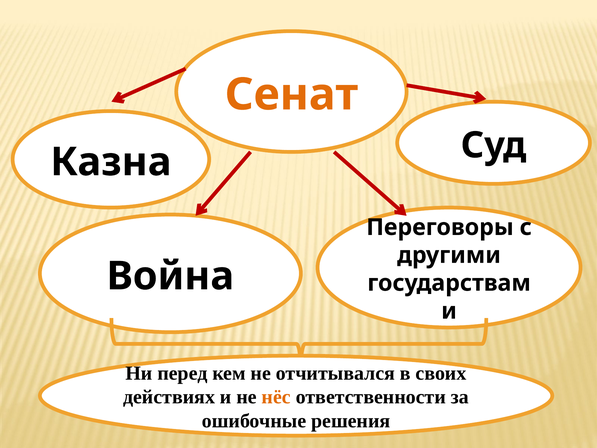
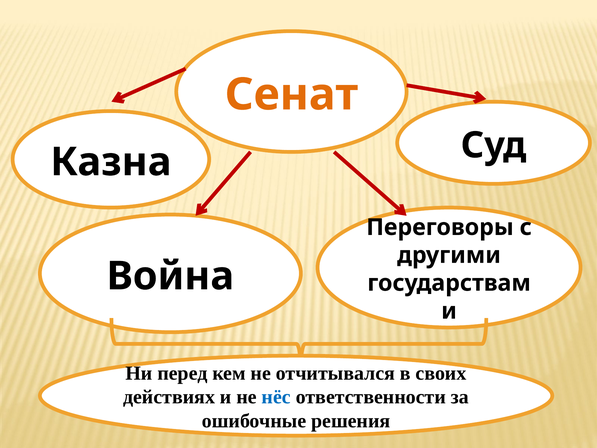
нёс colour: orange -> blue (276, 397)
